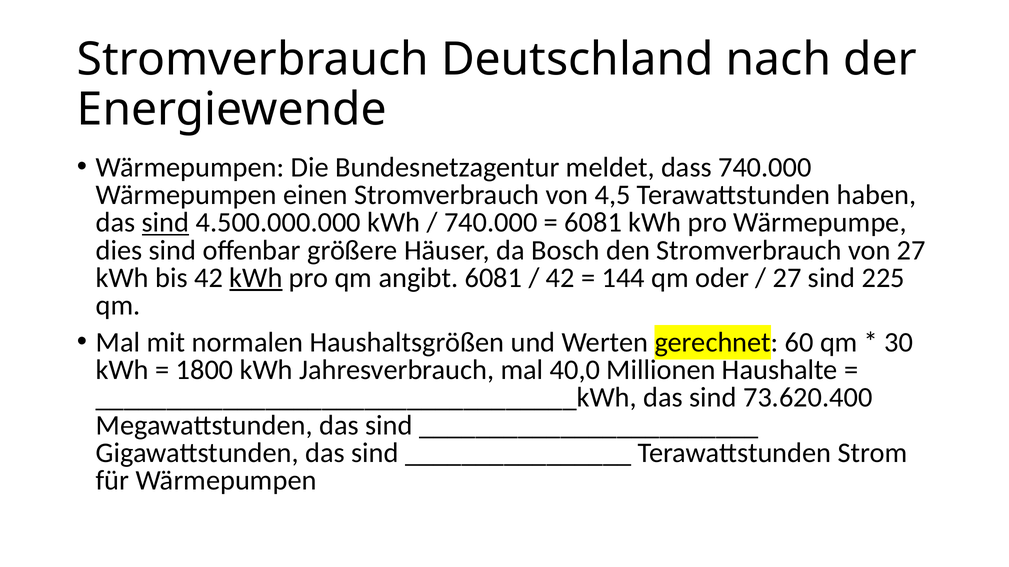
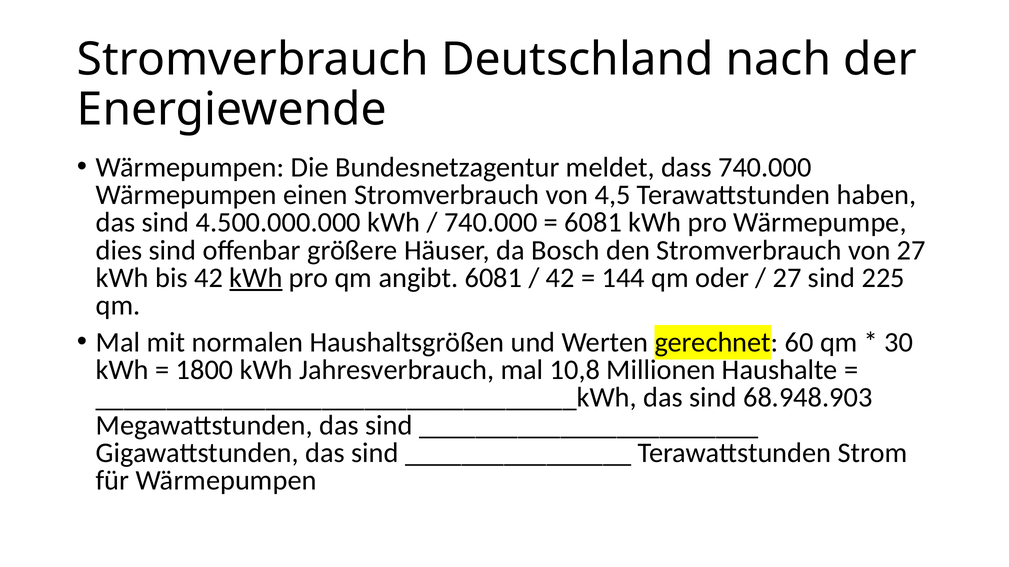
sind underline: present -> none (166, 223)
40,0: 40,0 -> 10,8 (575, 370)
73.620.400: 73.620.400 -> 68.948.903 (808, 398)
